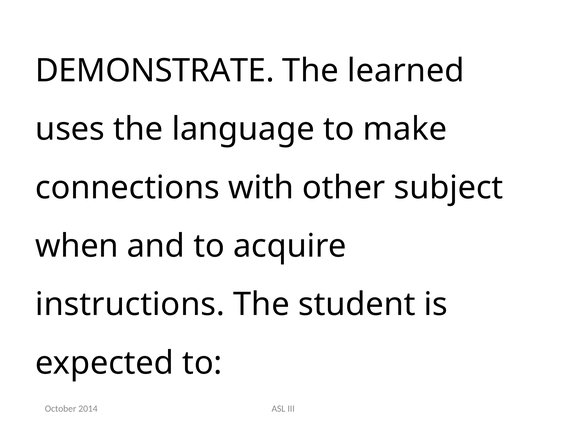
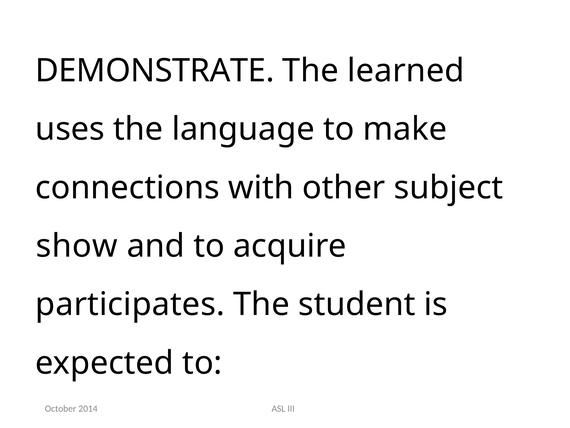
when: when -> show (77, 246)
instructions: instructions -> participates (130, 304)
